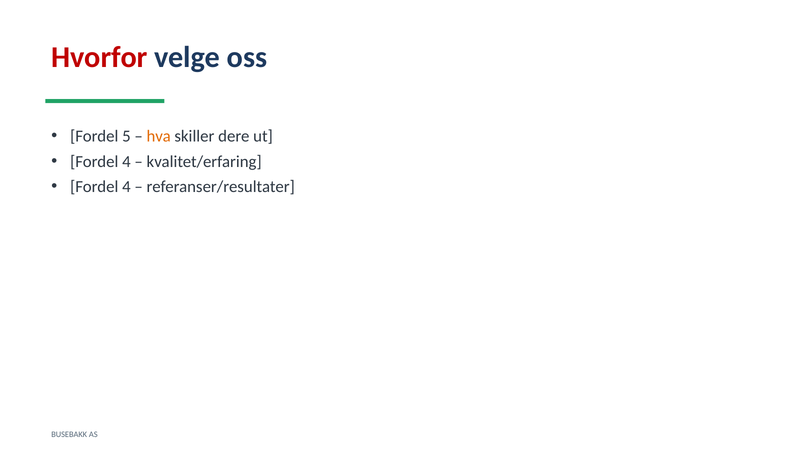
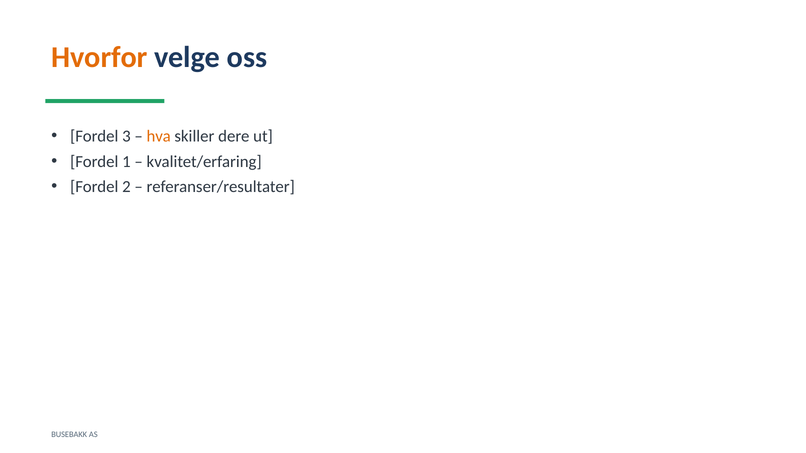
Hvorfor colour: red -> orange (99, 58)
5: 5 -> 3 (126, 137)
4: 4 -> 1 (126, 162)
4: 4 -> 2 (126, 187)
